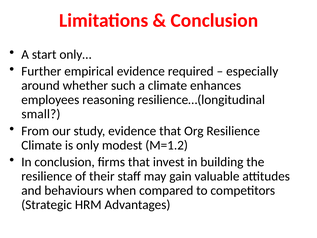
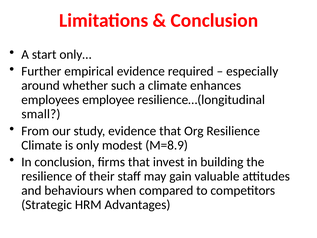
reasoning: reasoning -> employee (108, 100)
M=1.2: M=1.2 -> M=8.9 (167, 145)
